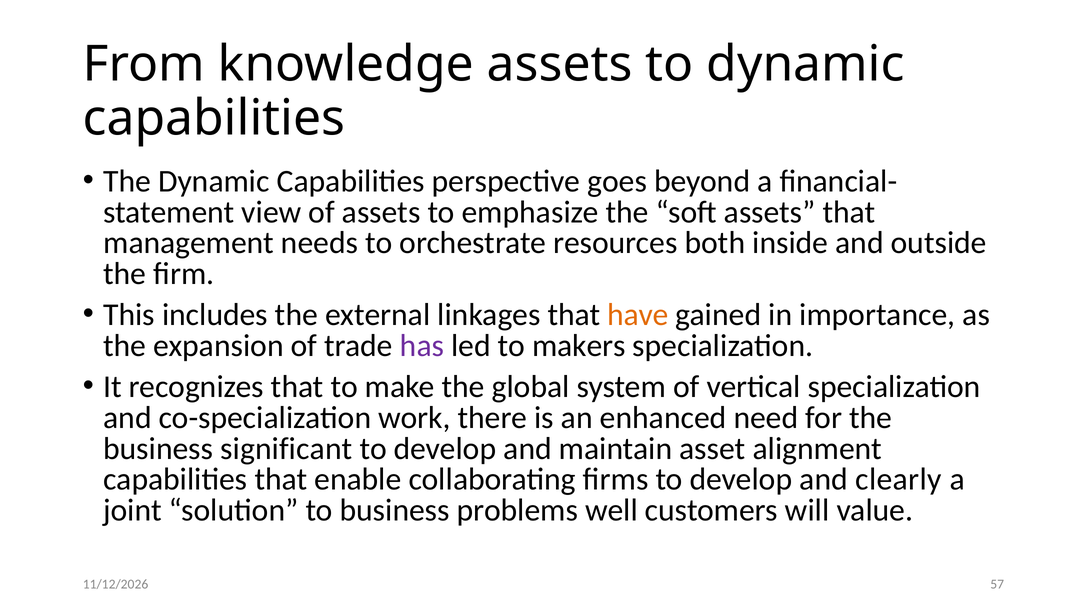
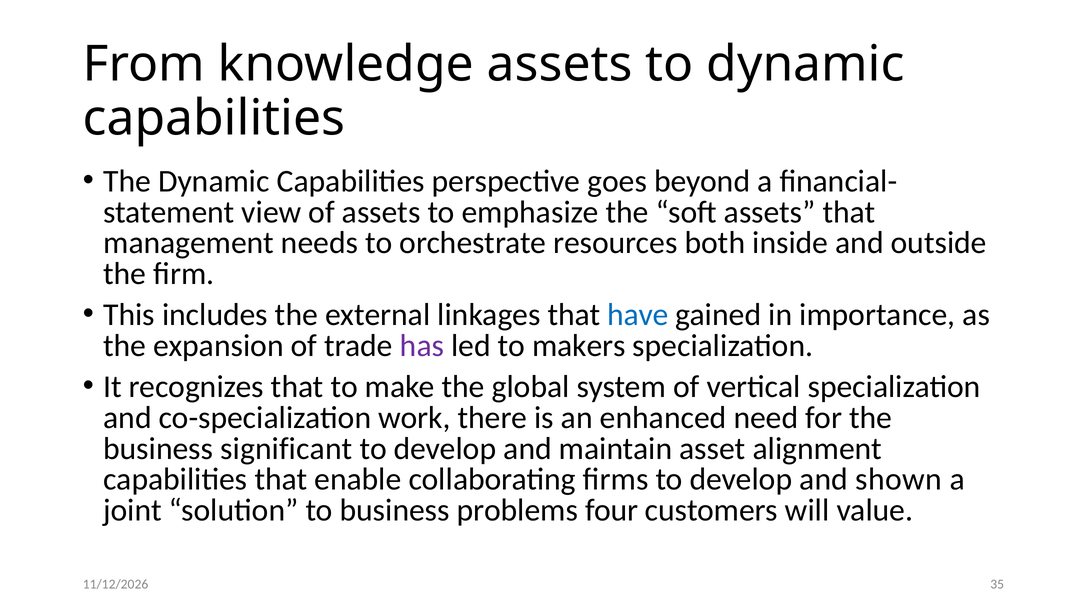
have colour: orange -> blue (638, 315)
clearly: clearly -> shown (899, 479)
well: well -> four (612, 510)
57: 57 -> 35 (997, 584)
